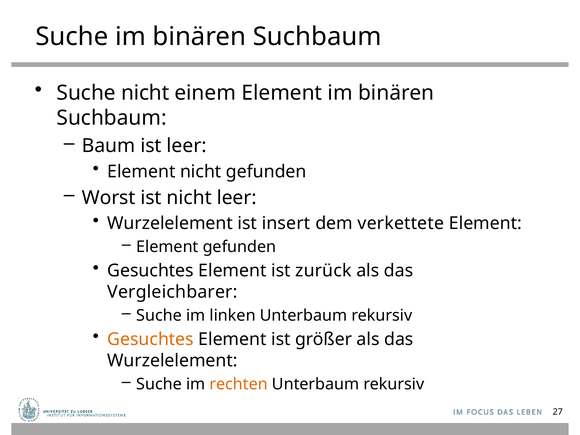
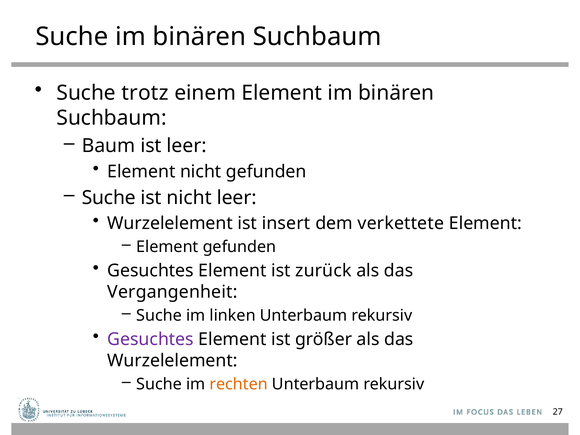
Suche nicht: nicht -> trotz (145, 93)
Worst: Worst -> Suche (109, 198)
Vergleichbarer: Vergleichbarer -> Vergangenheit (172, 292)
Gesuchtes colour: orange -> purple (151, 339)
